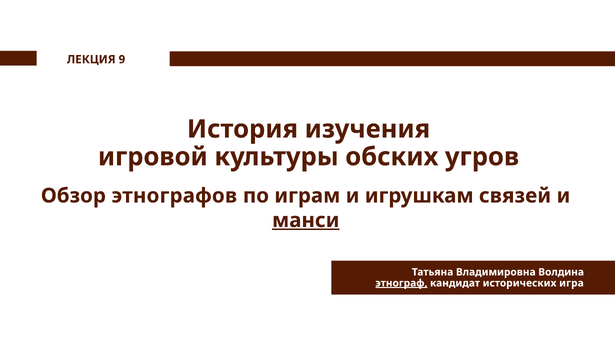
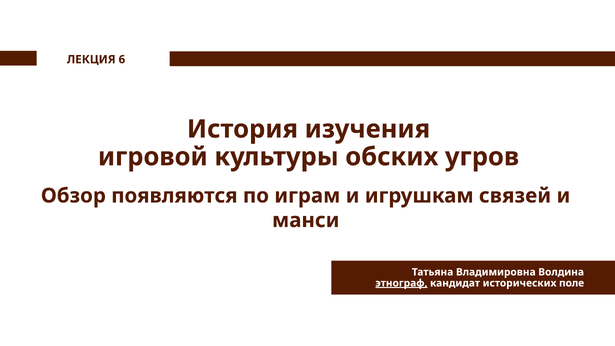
9: 9 -> 6 (122, 59)
этнографов: этнографов -> появляются (174, 196)
манси underline: present -> none (306, 220)
игра: игра -> поле (572, 283)
